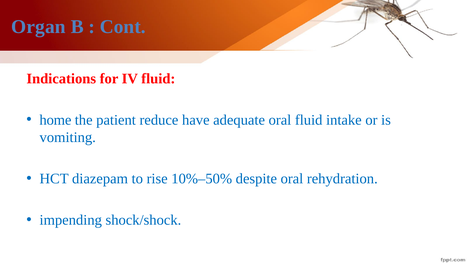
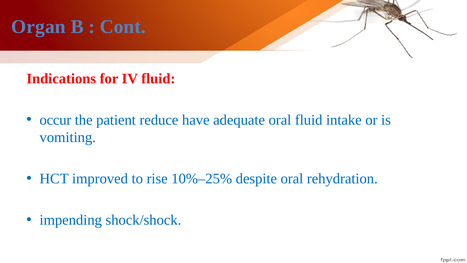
home: home -> occur (55, 120)
diazepam: diazepam -> improved (100, 179)
10%–50%: 10%–50% -> 10%–25% (202, 179)
